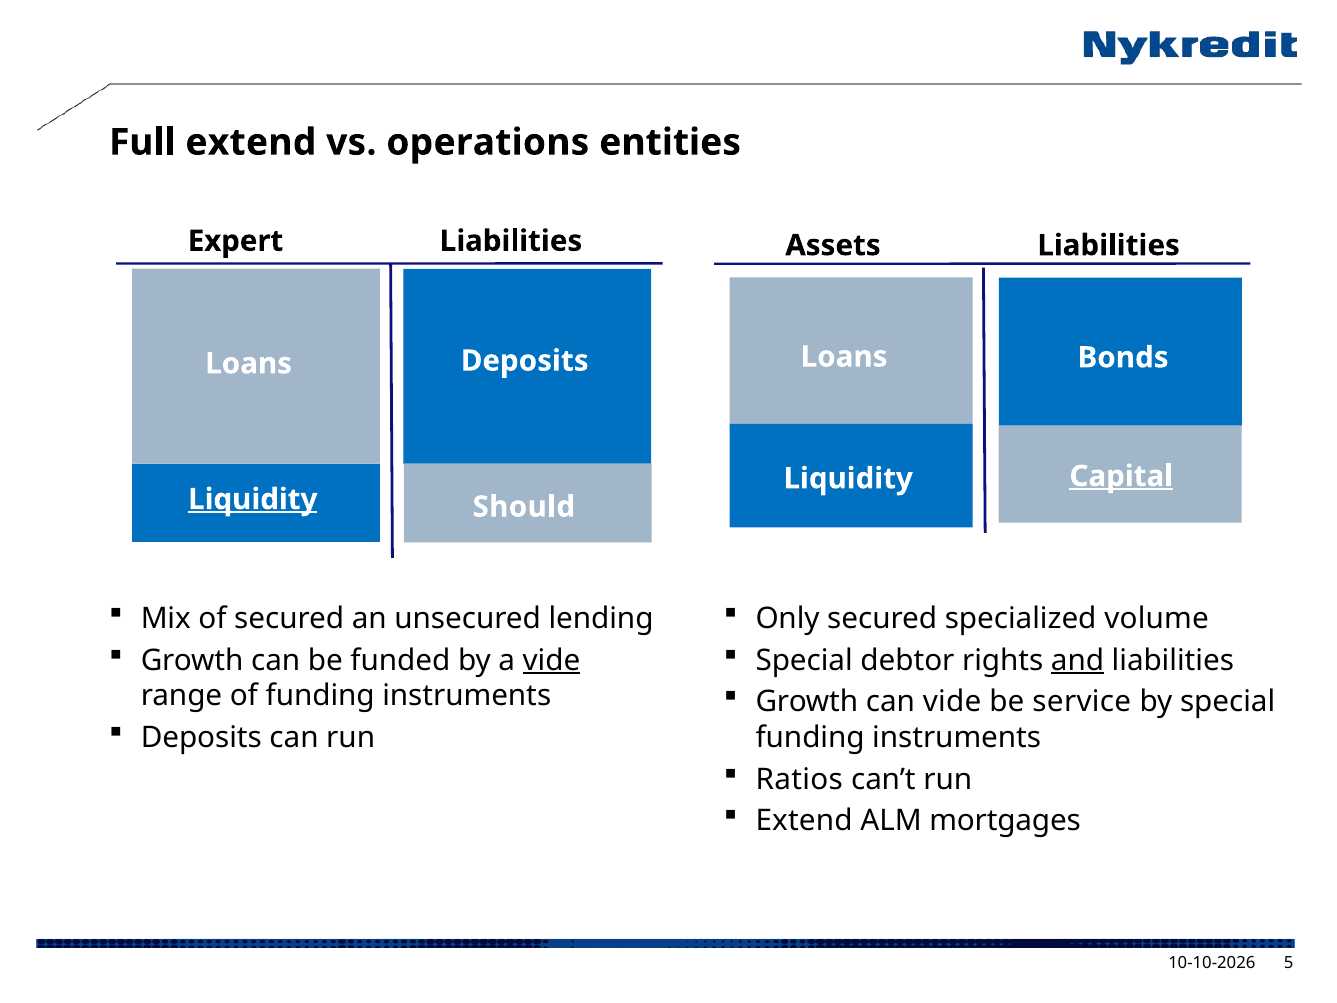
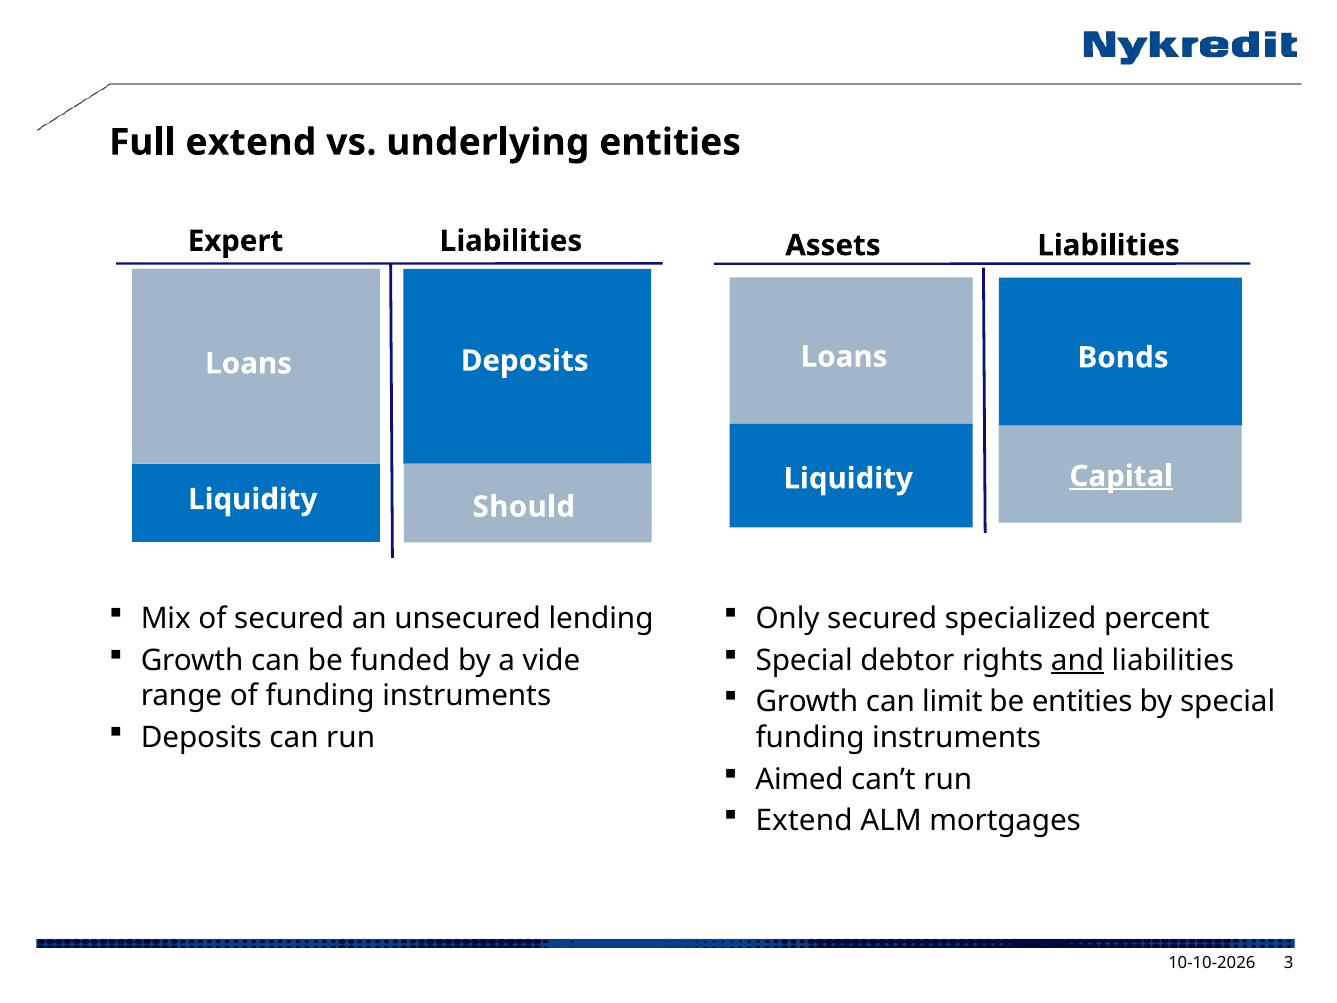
operations: operations -> underlying (488, 142)
Liquidity underline: present -> none (253, 499)
volume: volume -> percent (1157, 619)
vide underline: present -> none (552, 660)
can vide: vide -> limit (952, 702)
be service: service -> entities (1082, 702)
Ratios: Ratios -> Aimed (800, 779)
5: 5 -> 3 (1289, 963)
